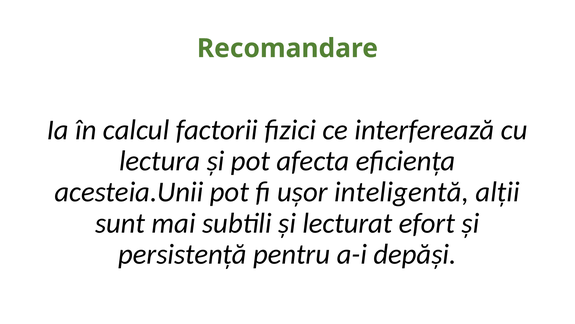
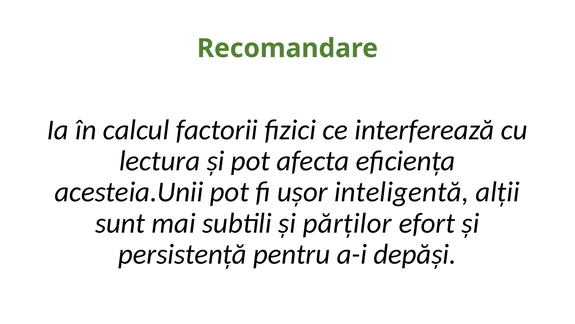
lecturat: lecturat -> părților (347, 223)
